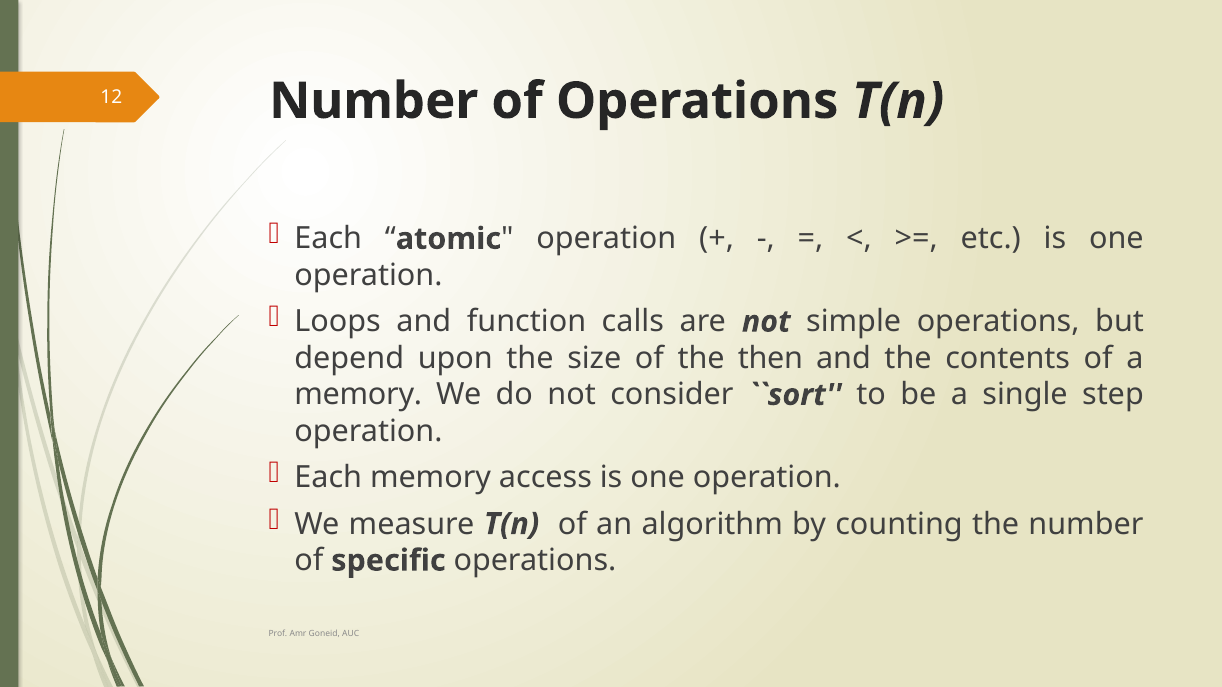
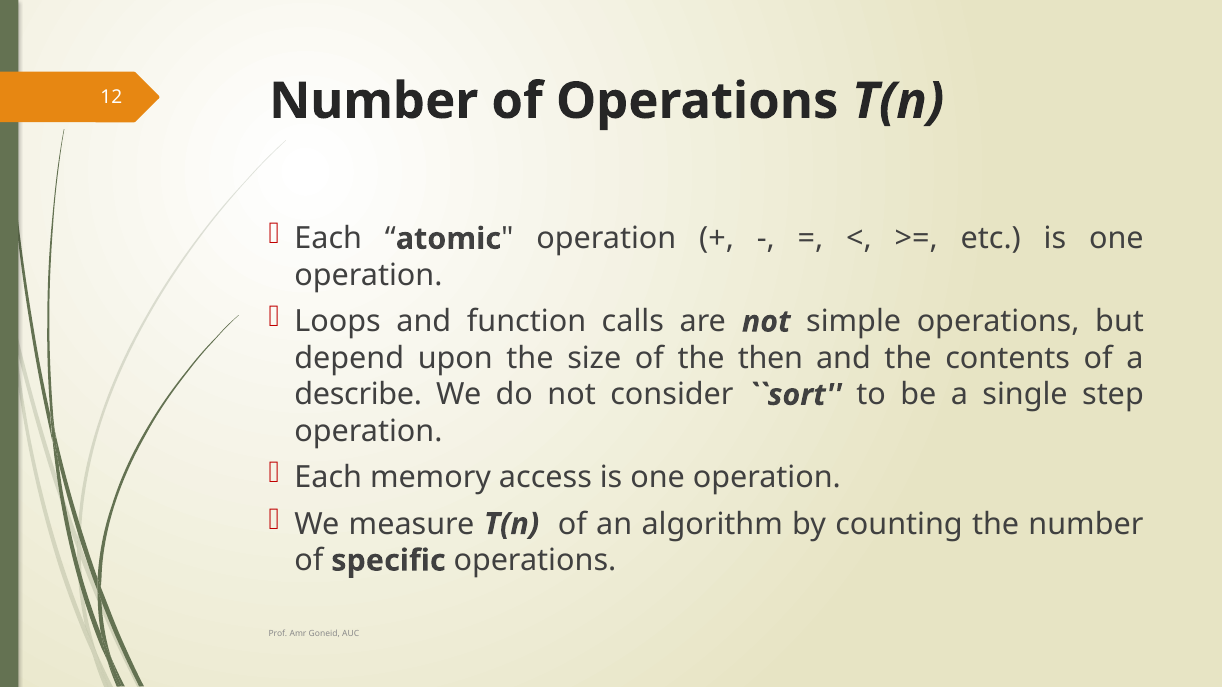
memory: memory -> describe (358, 395)
